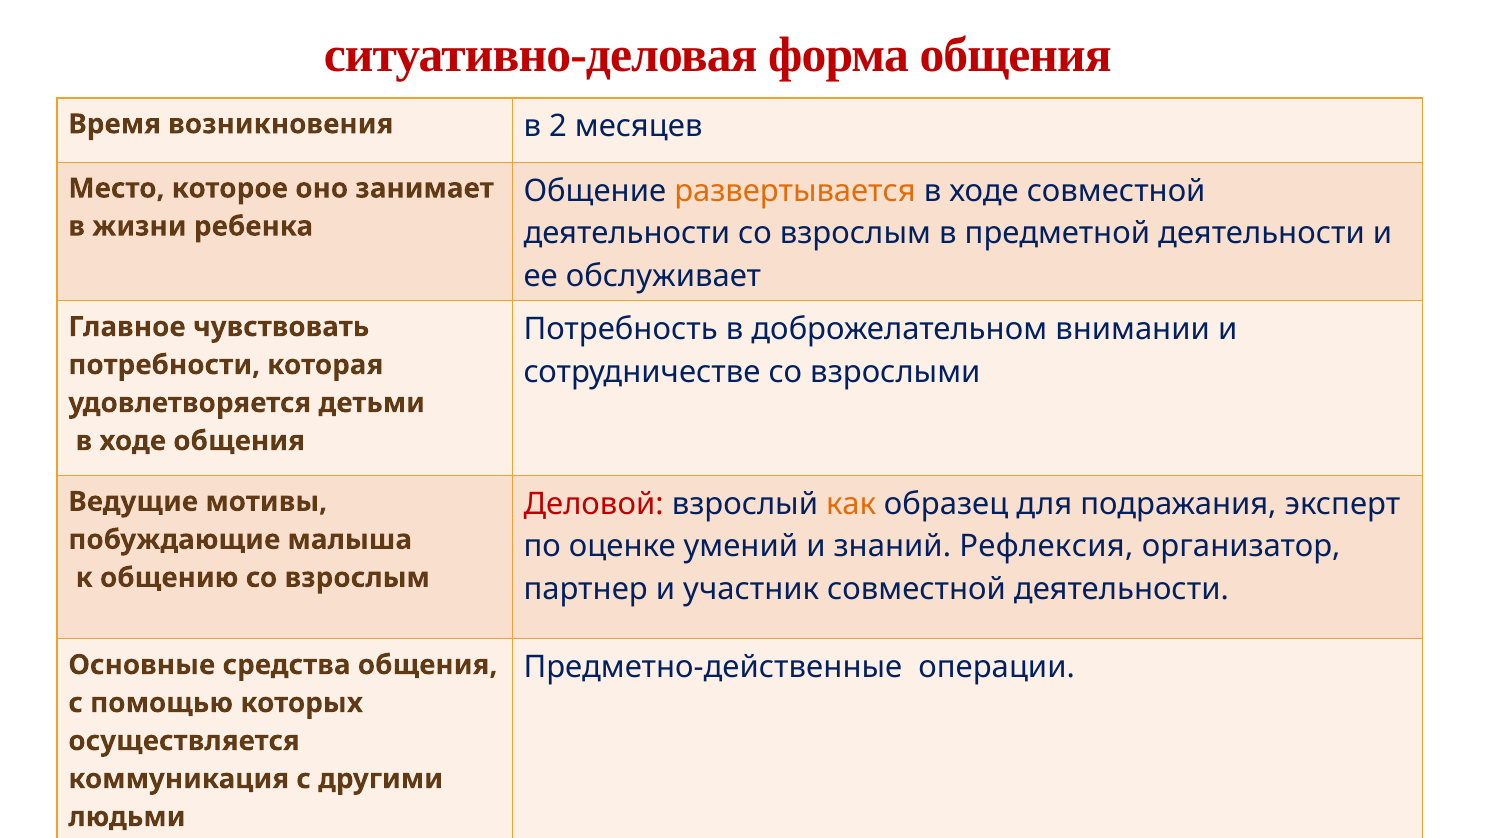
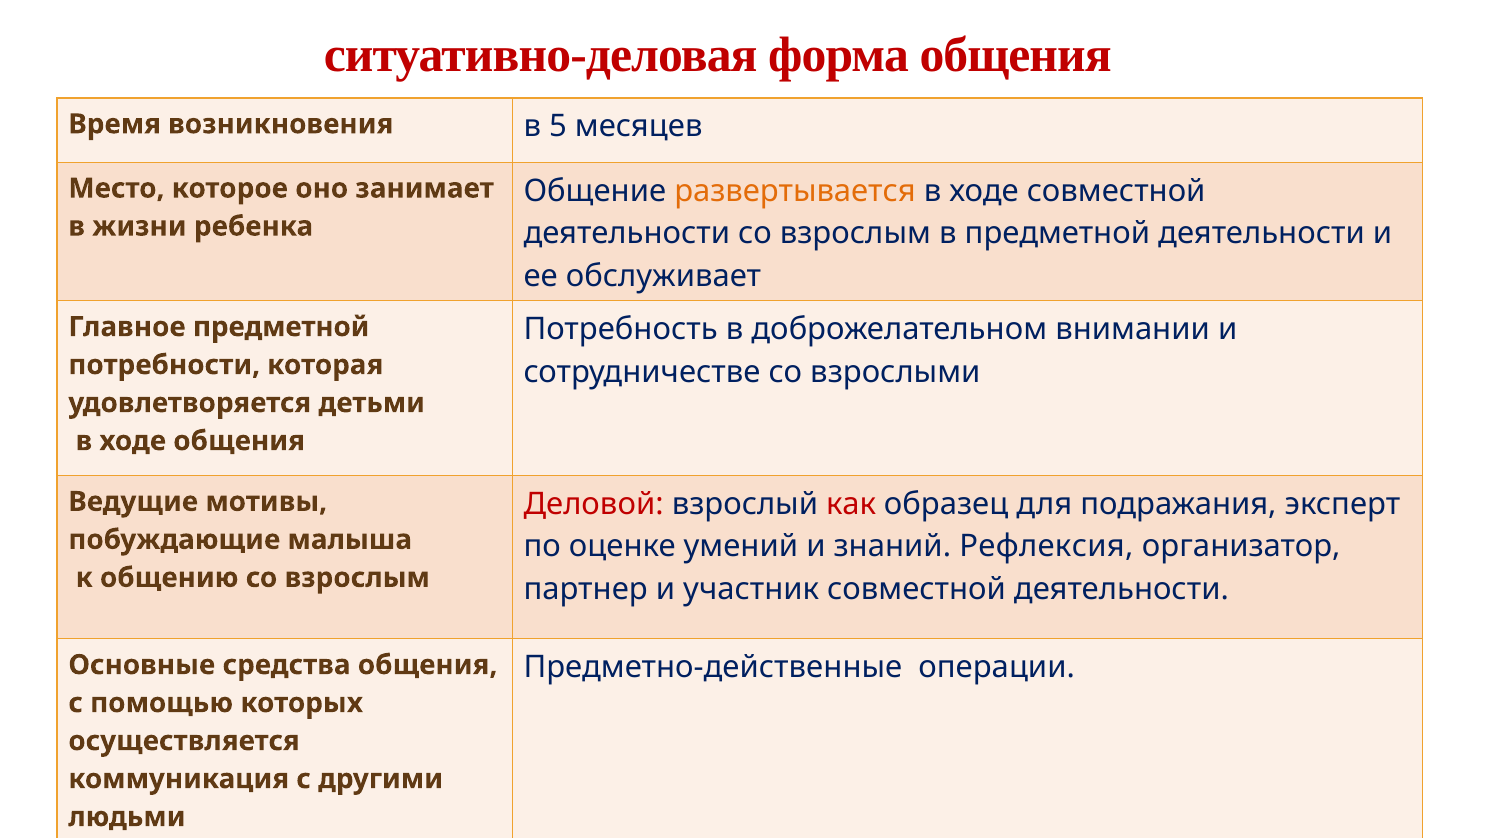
2: 2 -> 5 (558, 127)
Главное чувствовать: чувствовать -> предметной (281, 327)
как colour: orange -> red (851, 504)
